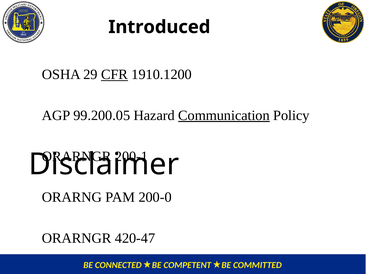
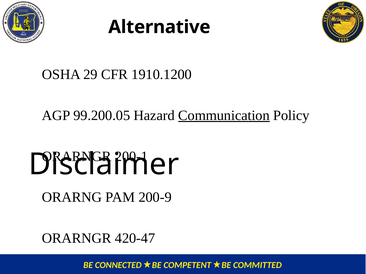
Introduced: Introduced -> Alternative (159, 27)
CFR underline: present -> none (115, 75)
200-0: 200-0 -> 200-9 (155, 198)
